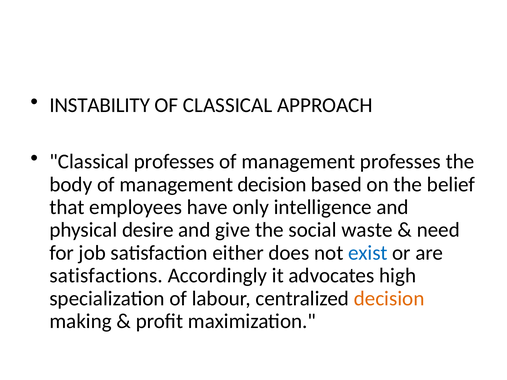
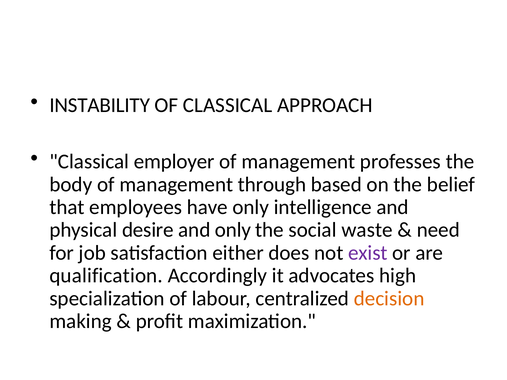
Classical professes: professes -> employer (174, 162)
management decision: decision -> through (272, 184)
and give: give -> only (233, 230)
exist colour: blue -> purple (368, 253)
satisfactions: satisfactions -> qualification (106, 276)
